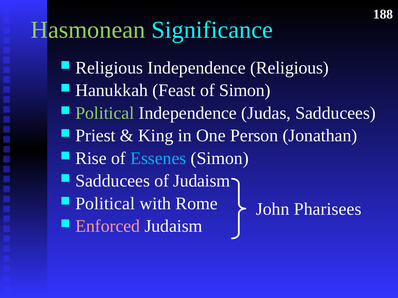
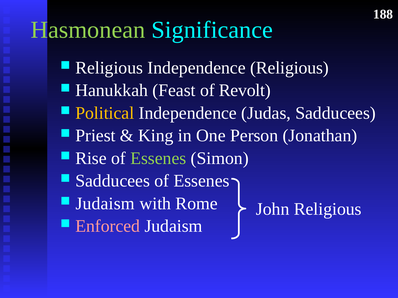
of Simon: Simon -> Revolt (245, 90)
Political colour: light green -> yellow (105, 113)
Essenes colour: light blue -> light green (158, 158)
Judaism: Judaism -> Essenes (202, 181)
Political: Political -> Judaism (105, 204)
John Pharisees: Pharisees -> Religious (328, 209)
